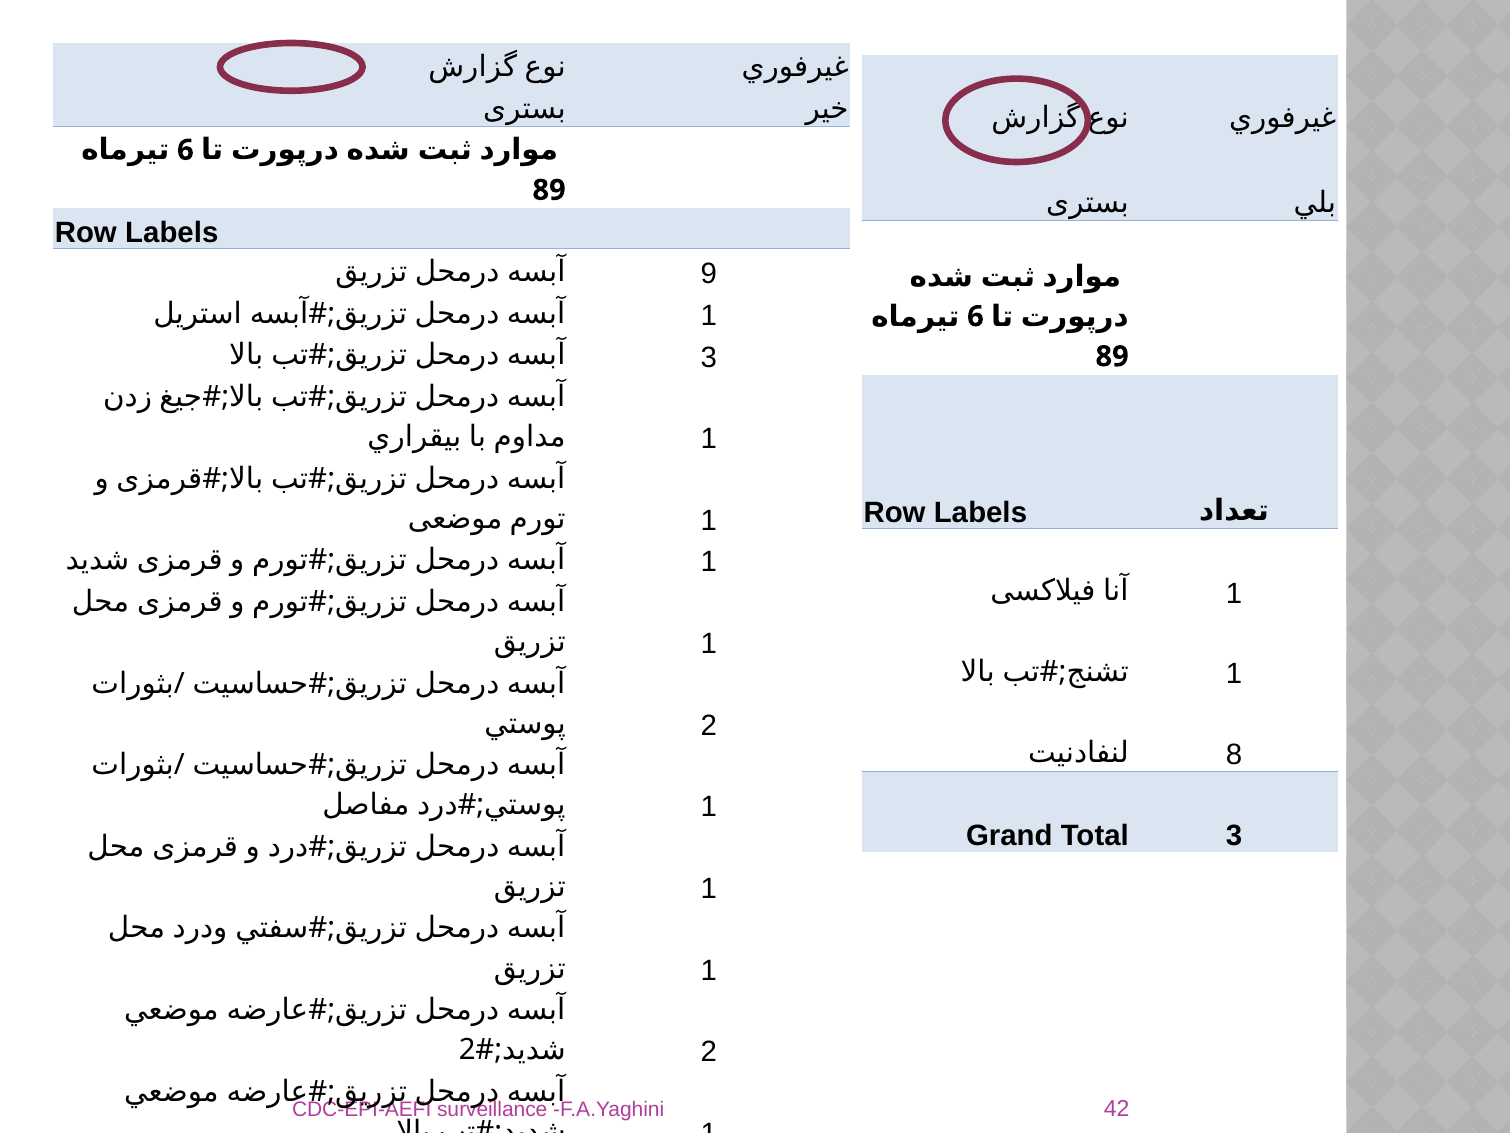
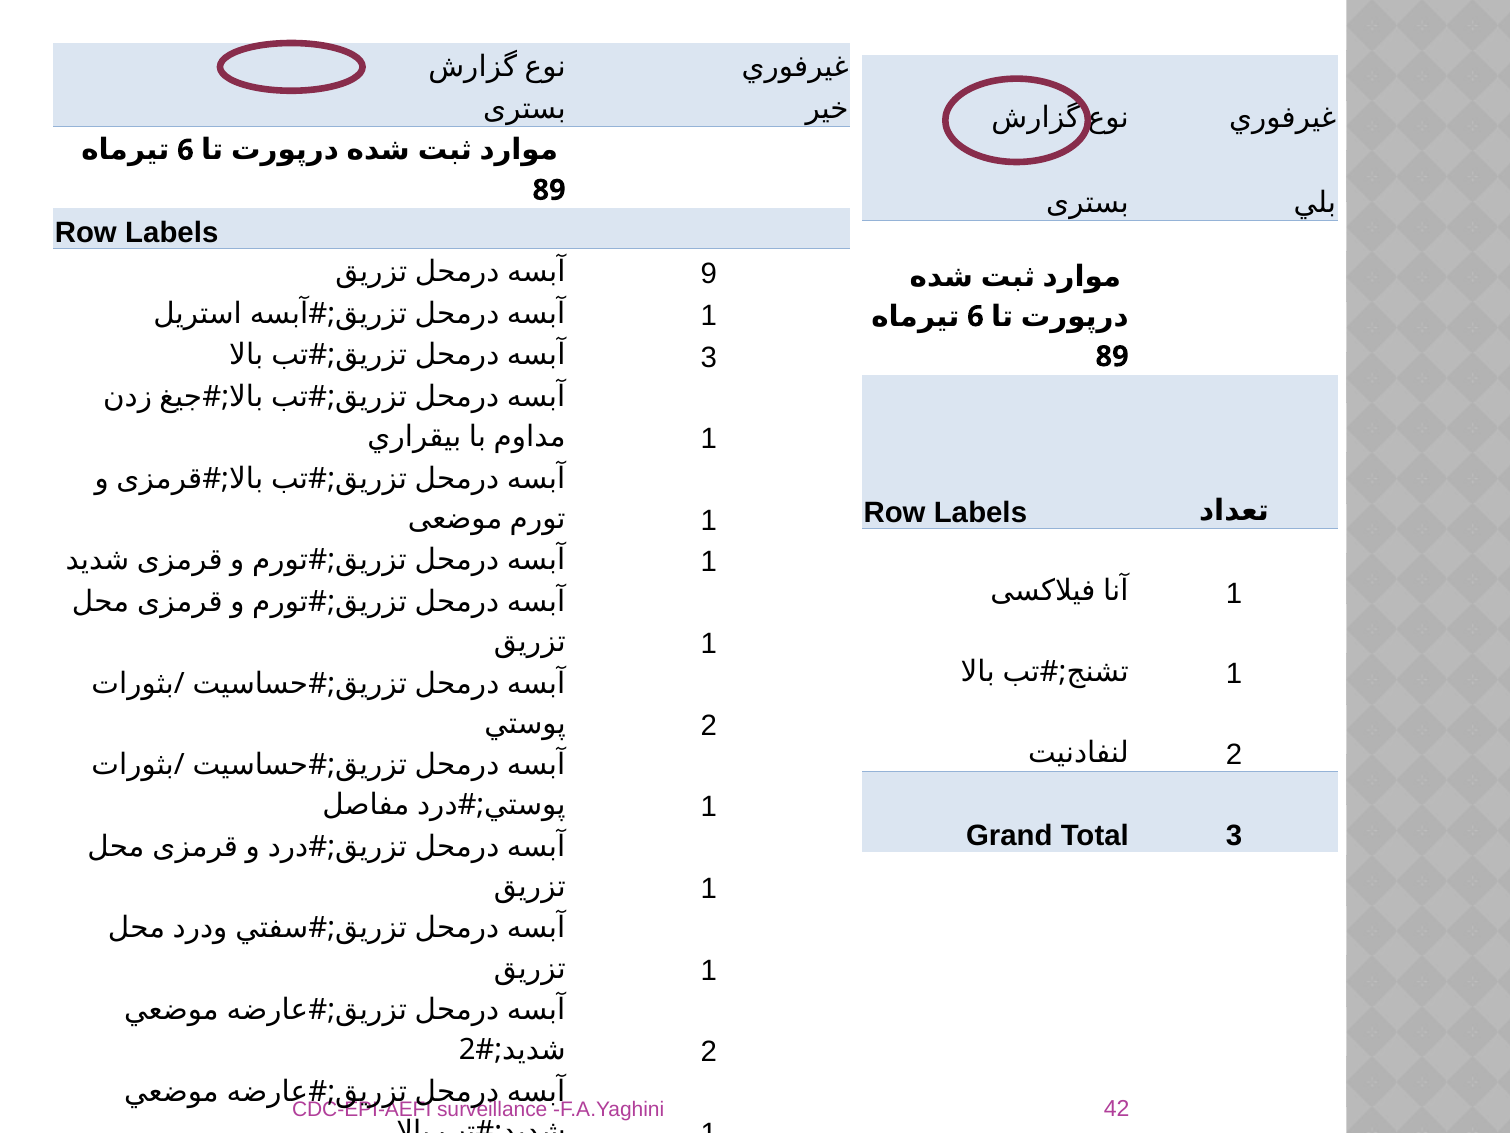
8: 8 -> 2 (1234, 755)
